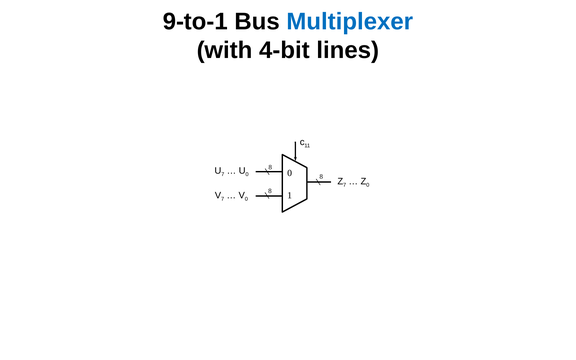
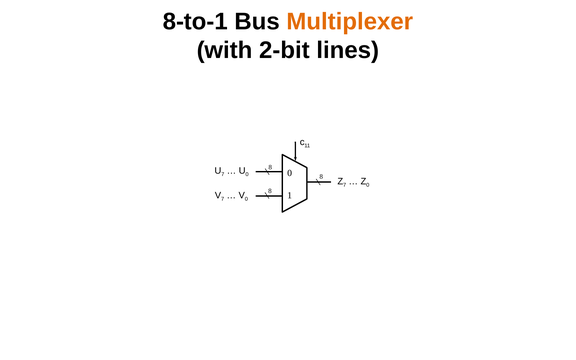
9-to-1: 9-to-1 -> 8-to-1 (195, 21)
Multiplexer colour: blue -> orange (350, 21)
4-bit: 4-bit -> 2-bit (285, 50)
